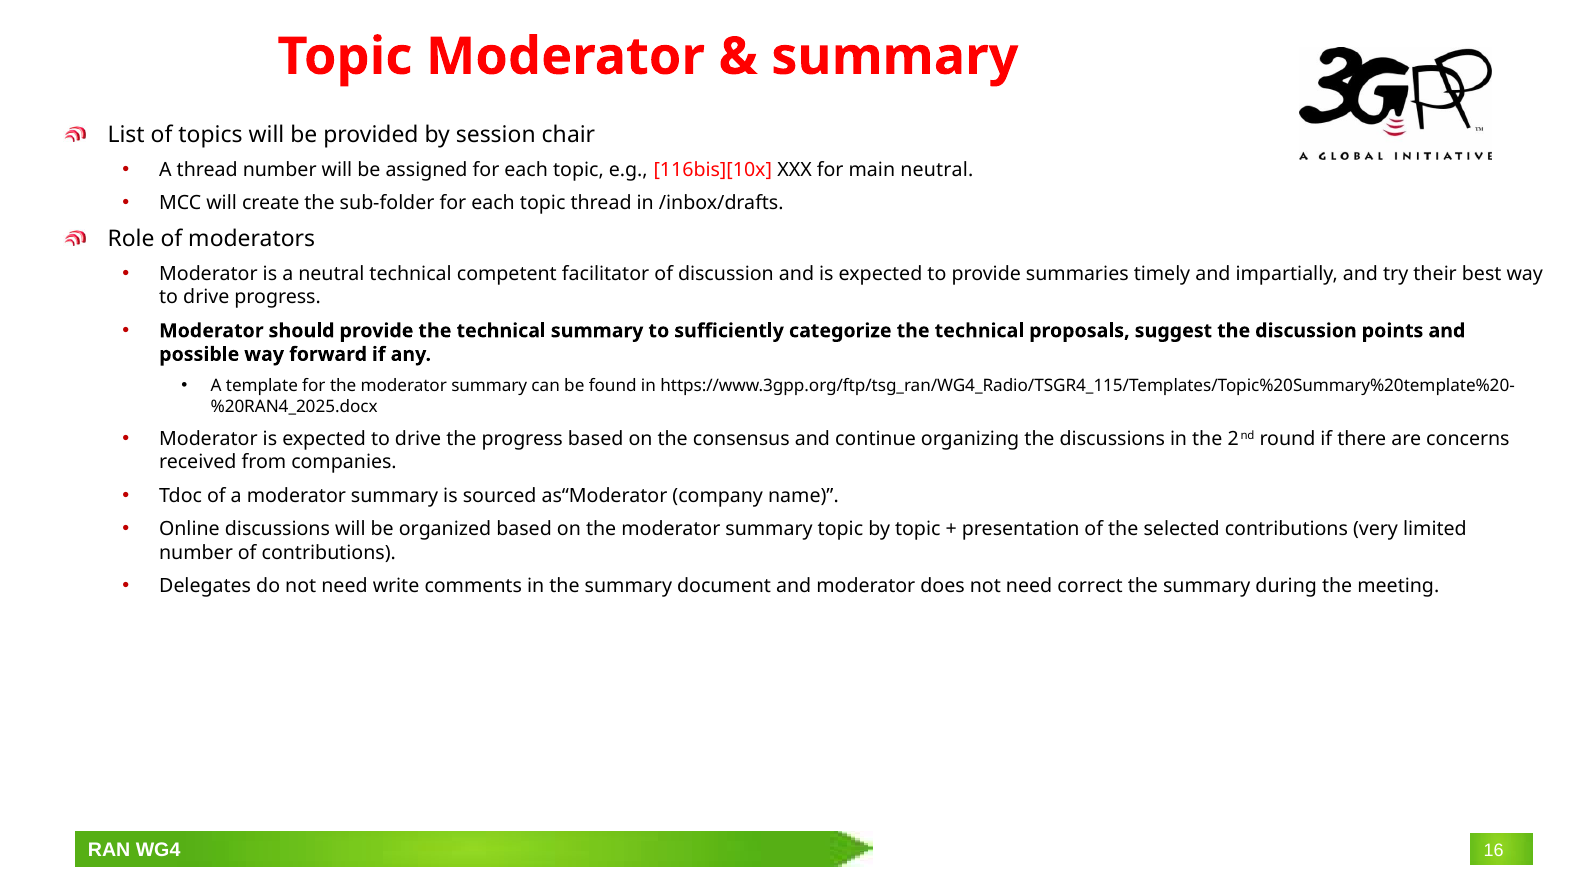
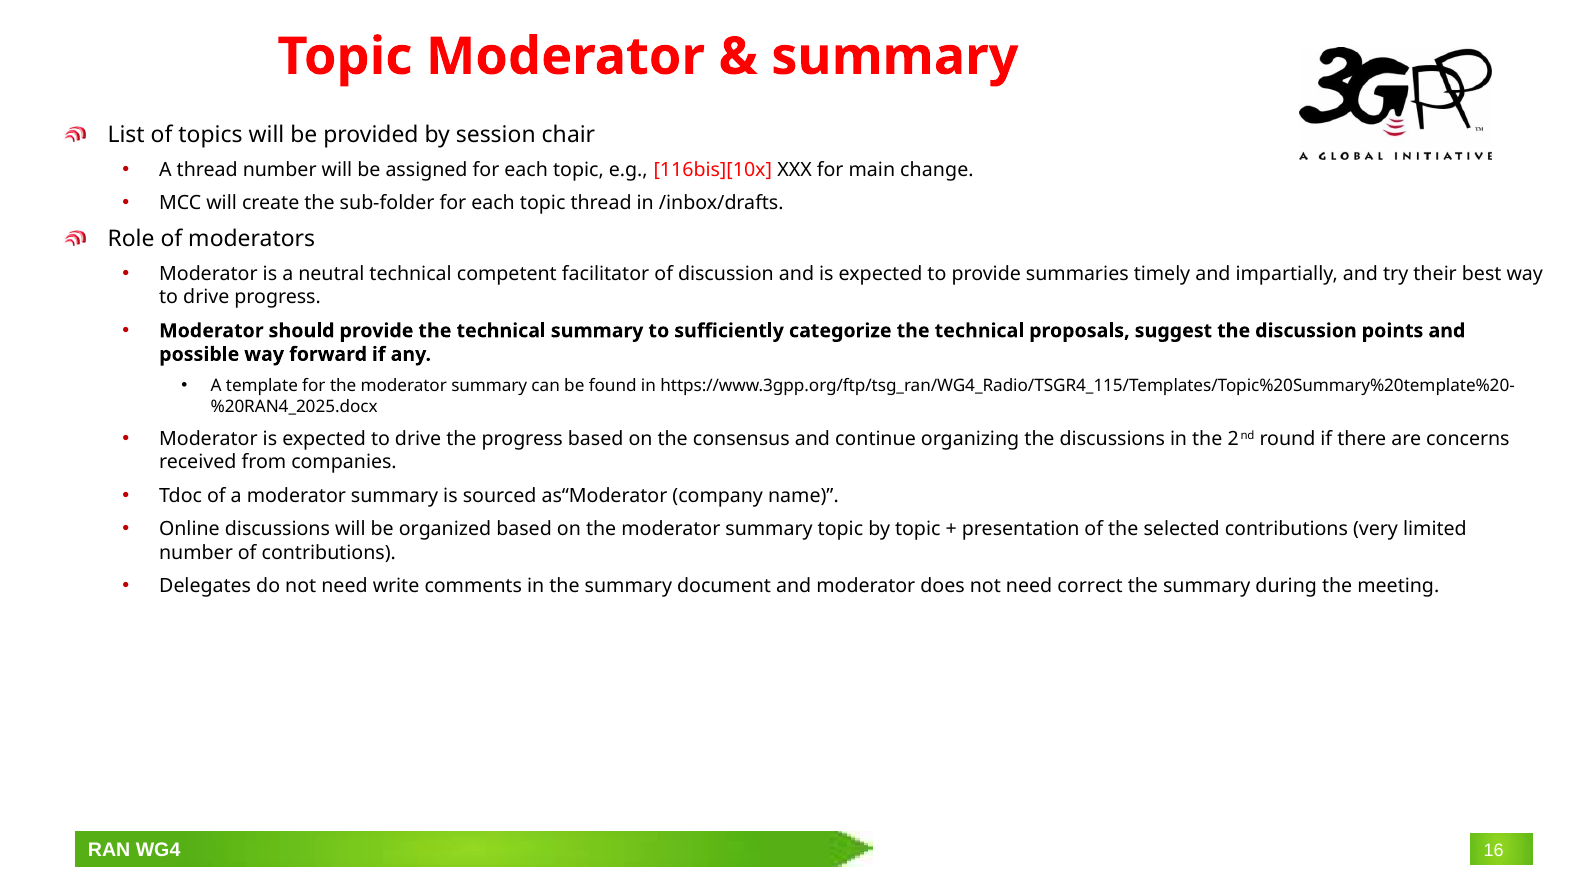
main neutral: neutral -> change (937, 170)
